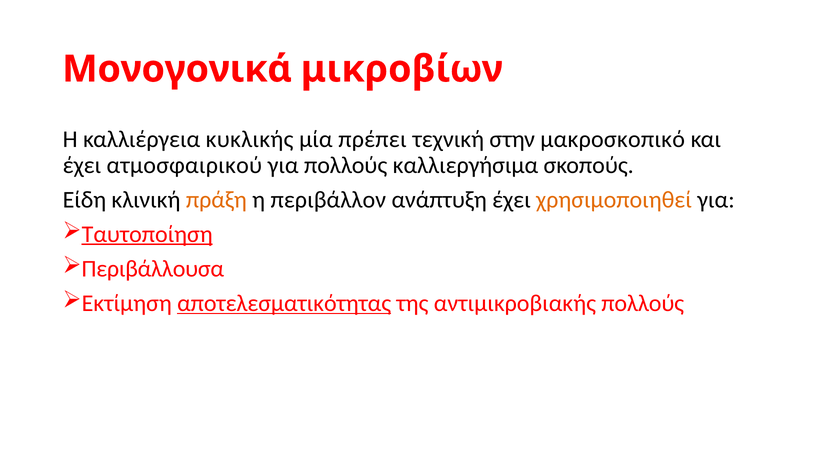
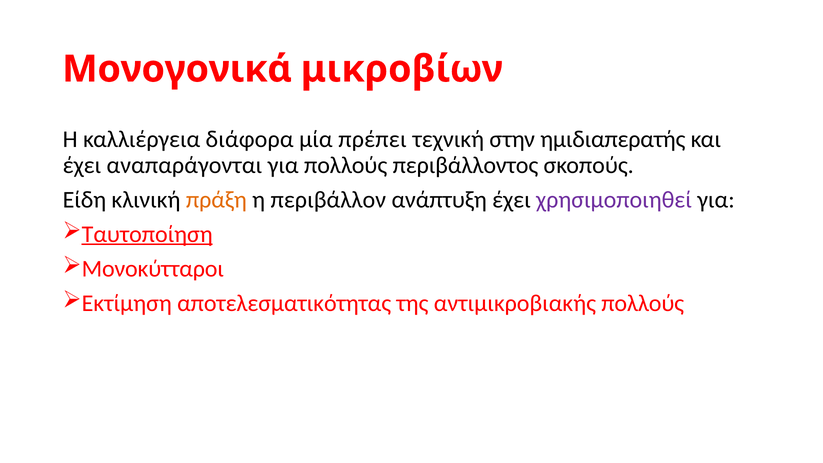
κυκλικής: κυκλικής -> διάφορα (250, 139)
μακροσκοπικό: μακροσκοπικό -> ημιδιαπερατής (613, 139)
ατμοσφαιρικού: ατμοσφαιρικού -> αναπαράγονται (184, 165)
καλλιεργήσιμα: καλλιεργήσιμα -> περιβάλλοντος (465, 165)
χρησιμοποιηθεί colour: orange -> purple (614, 200)
Περιβάλλουσα: Περιβάλλουσα -> Μονοκύτταροι (153, 269)
αποτελεσματικότητας underline: present -> none (284, 303)
